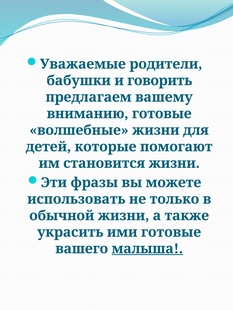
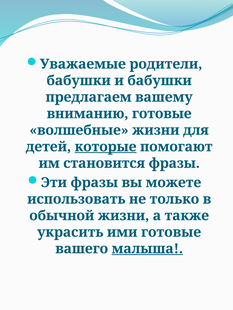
и говорить: говорить -> бабушки (160, 81)
которые underline: none -> present (106, 147)
становится жизни: жизни -> фразы (174, 164)
